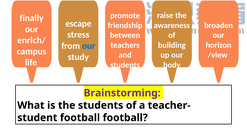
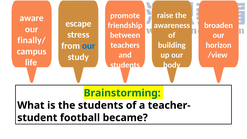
finally: finally -> aware (32, 18)
enrich/: enrich/ -> finally/ (32, 40)
Brainstorming colour: purple -> green (122, 93)
football football: football -> became (125, 118)
